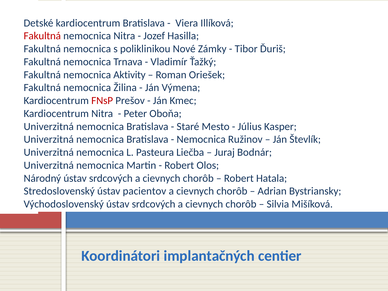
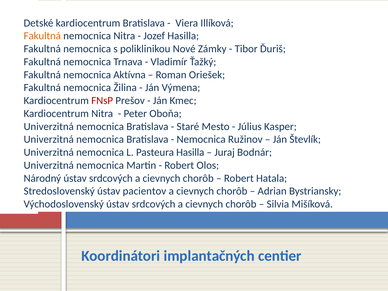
Fakultná colour: red -> orange (42, 36)
Aktivity: Aktivity -> Aktívna (129, 75)
Pasteura Liečba: Liečba -> Hasilla (190, 152)
